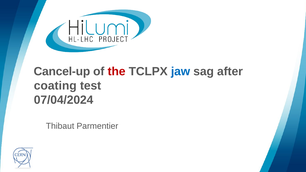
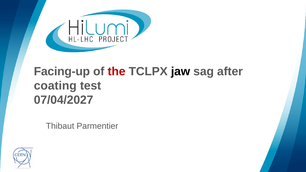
Cancel-up: Cancel-up -> Facing-up (62, 71)
jaw colour: blue -> black (181, 71)
07/04/2024: 07/04/2024 -> 07/04/2027 (64, 100)
